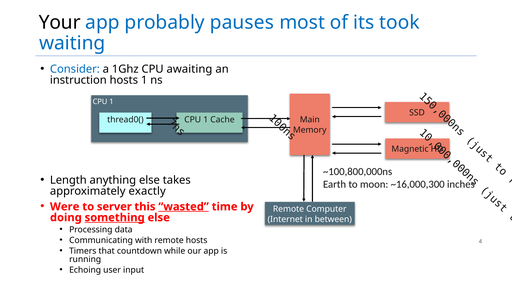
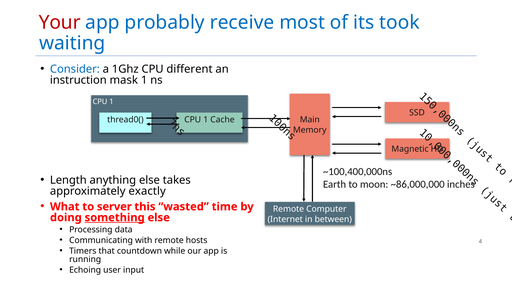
Your colour: black -> red (60, 22)
pauses: pauses -> receive (242, 22)
awaiting: awaiting -> different (190, 69)
instruction hosts: hosts -> mask (124, 80)
~100,800,000ns: ~100,800,000ns -> ~100,400,000ns (358, 172)
~16,000,300: ~16,000,300 -> ~86,000,000 (418, 184)
Were: Were -> What (65, 207)
wasted underline: present -> none (184, 207)
